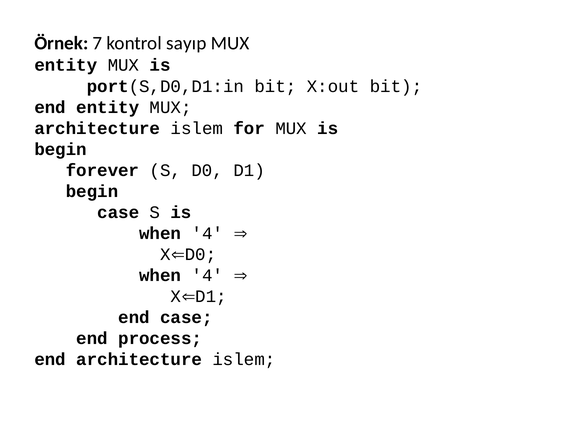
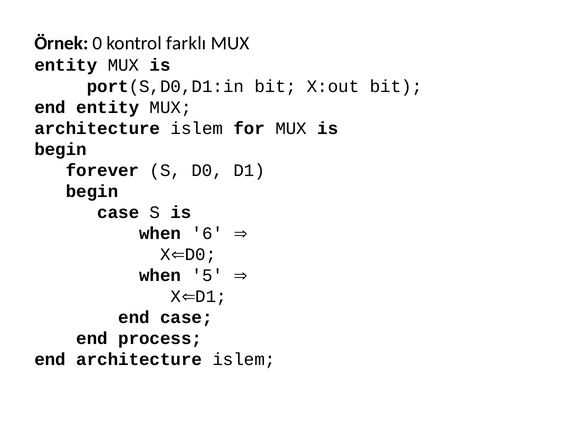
7: 7 -> 0 (97, 43)
sayıp: sayıp -> farklı (186, 43)
4: 4 -> 6 (207, 233)
4: 4 -> 5 (207, 275)
